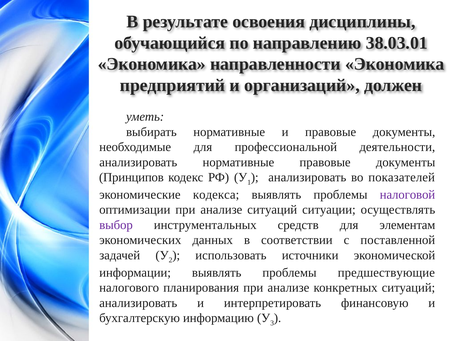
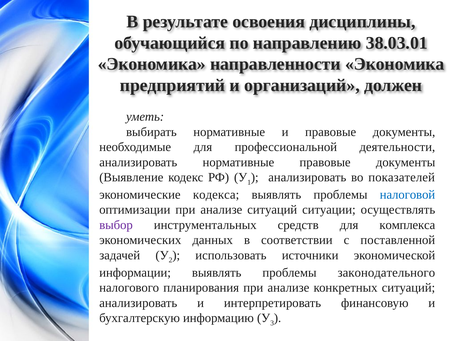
Принципов: Принципов -> Выявление (131, 178)
налоговой colour: purple -> blue (407, 195)
элементам: элементам -> комплекса (407, 225)
предшествующие: предшествующие -> законодательного (386, 273)
